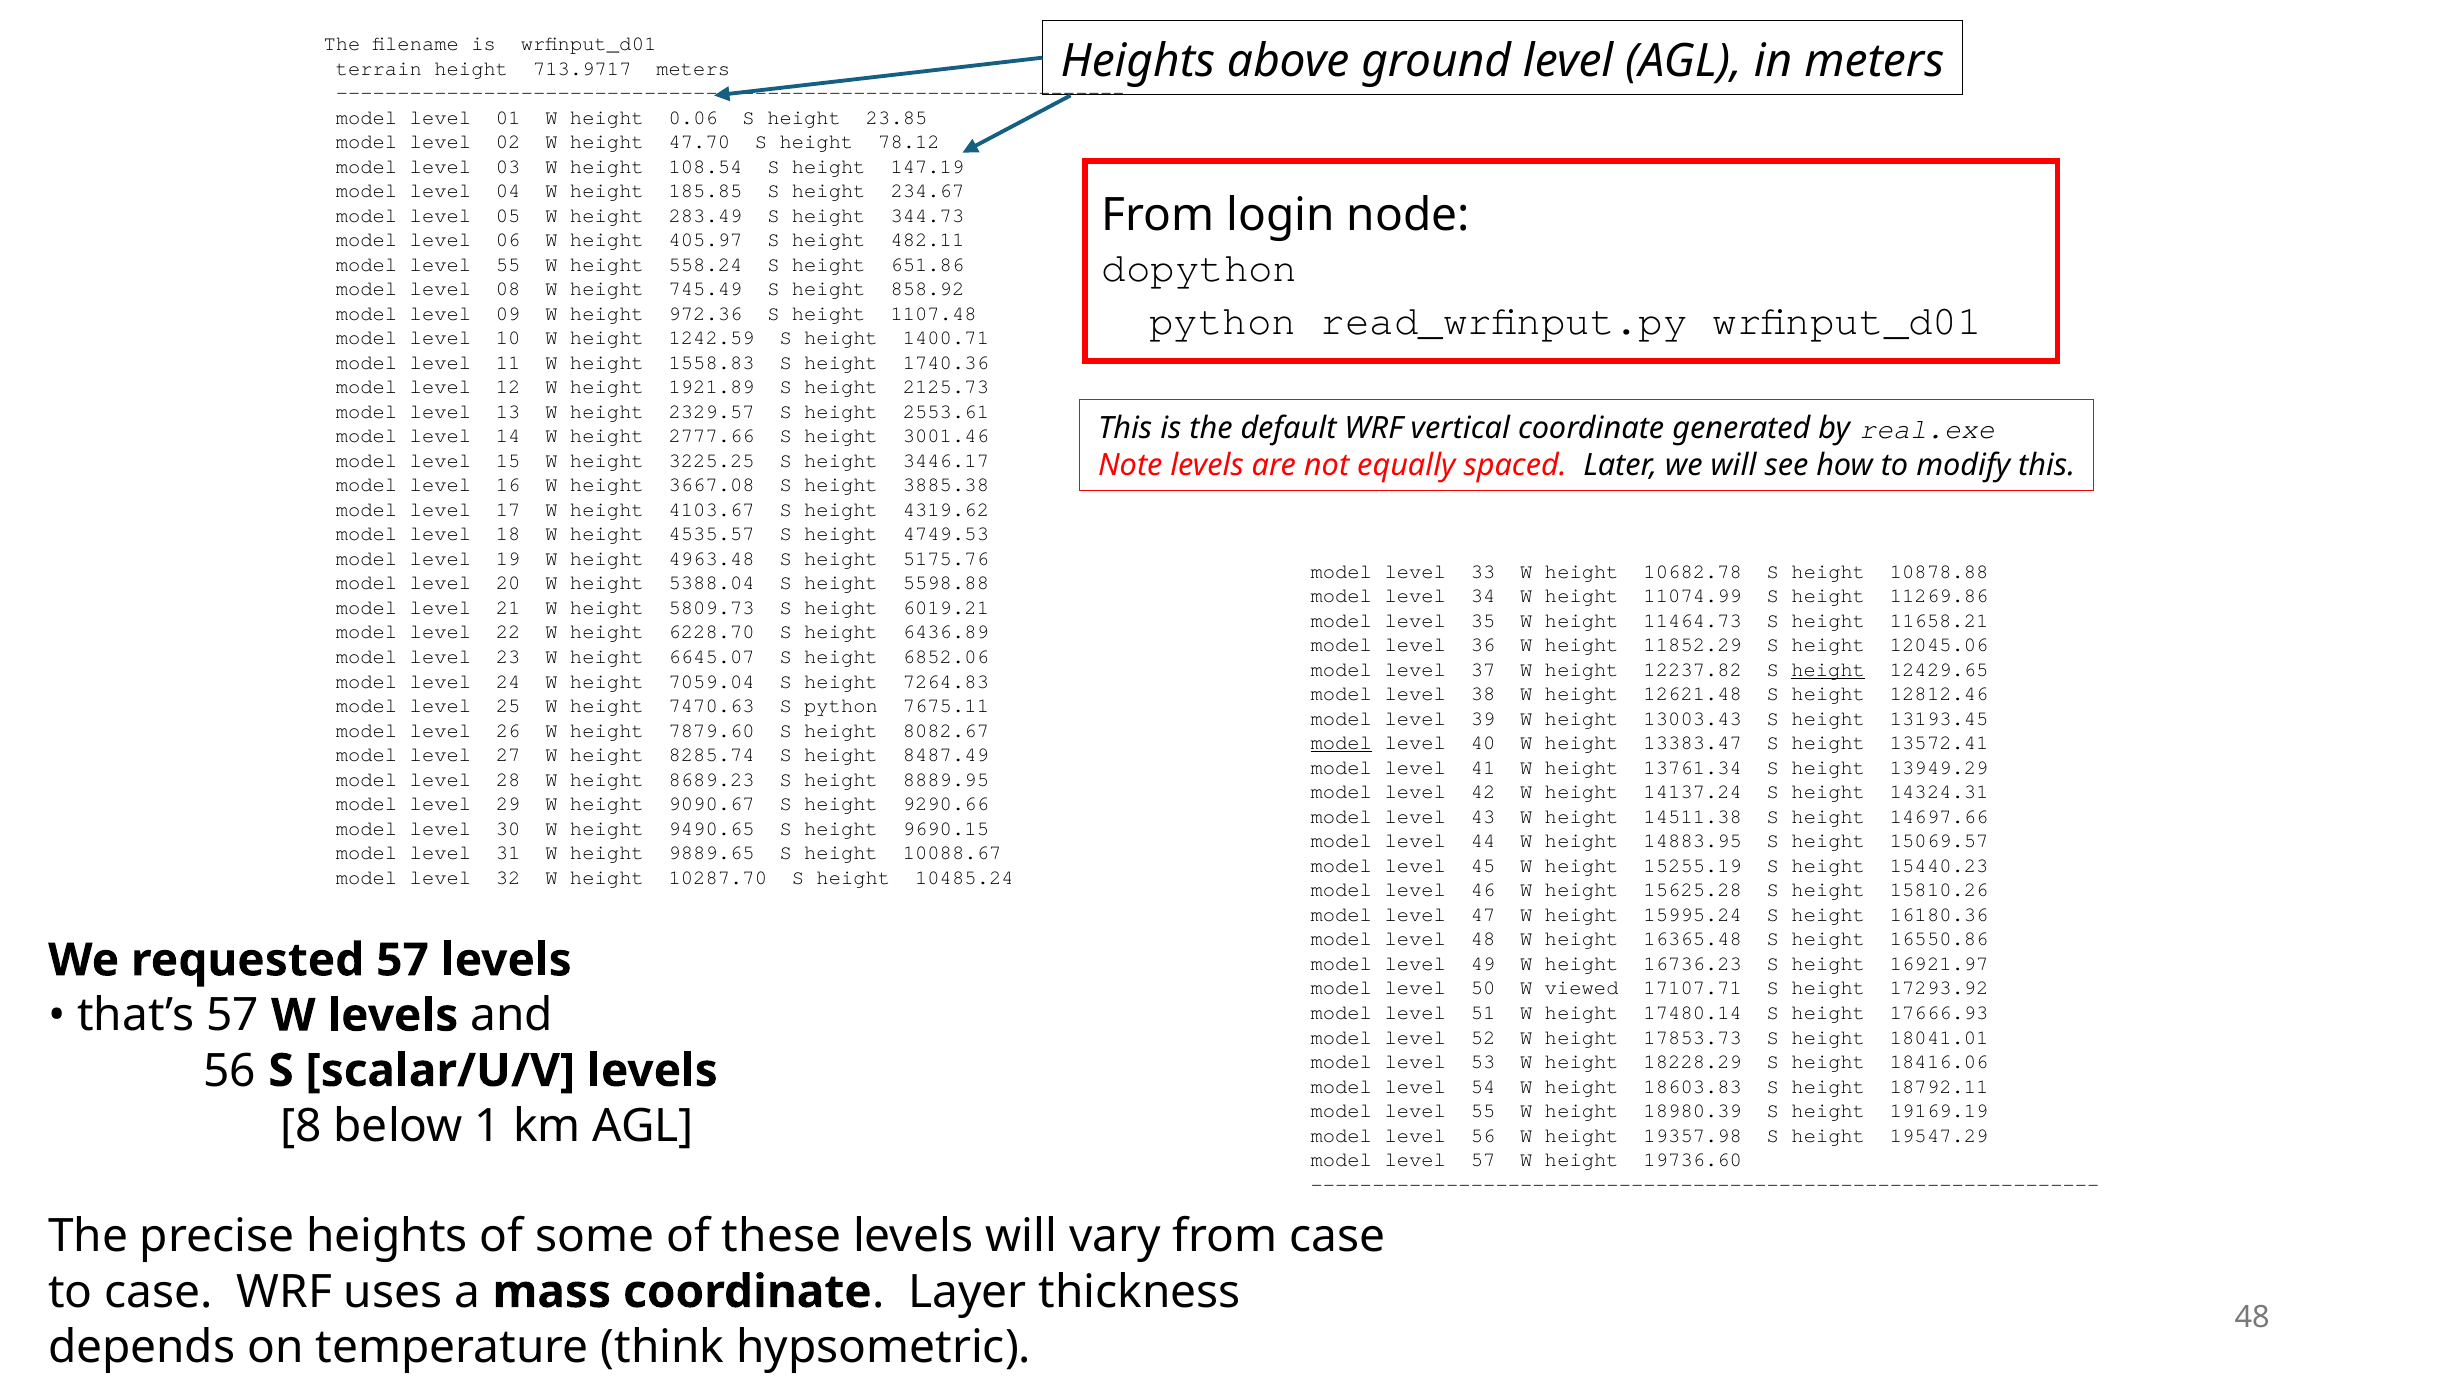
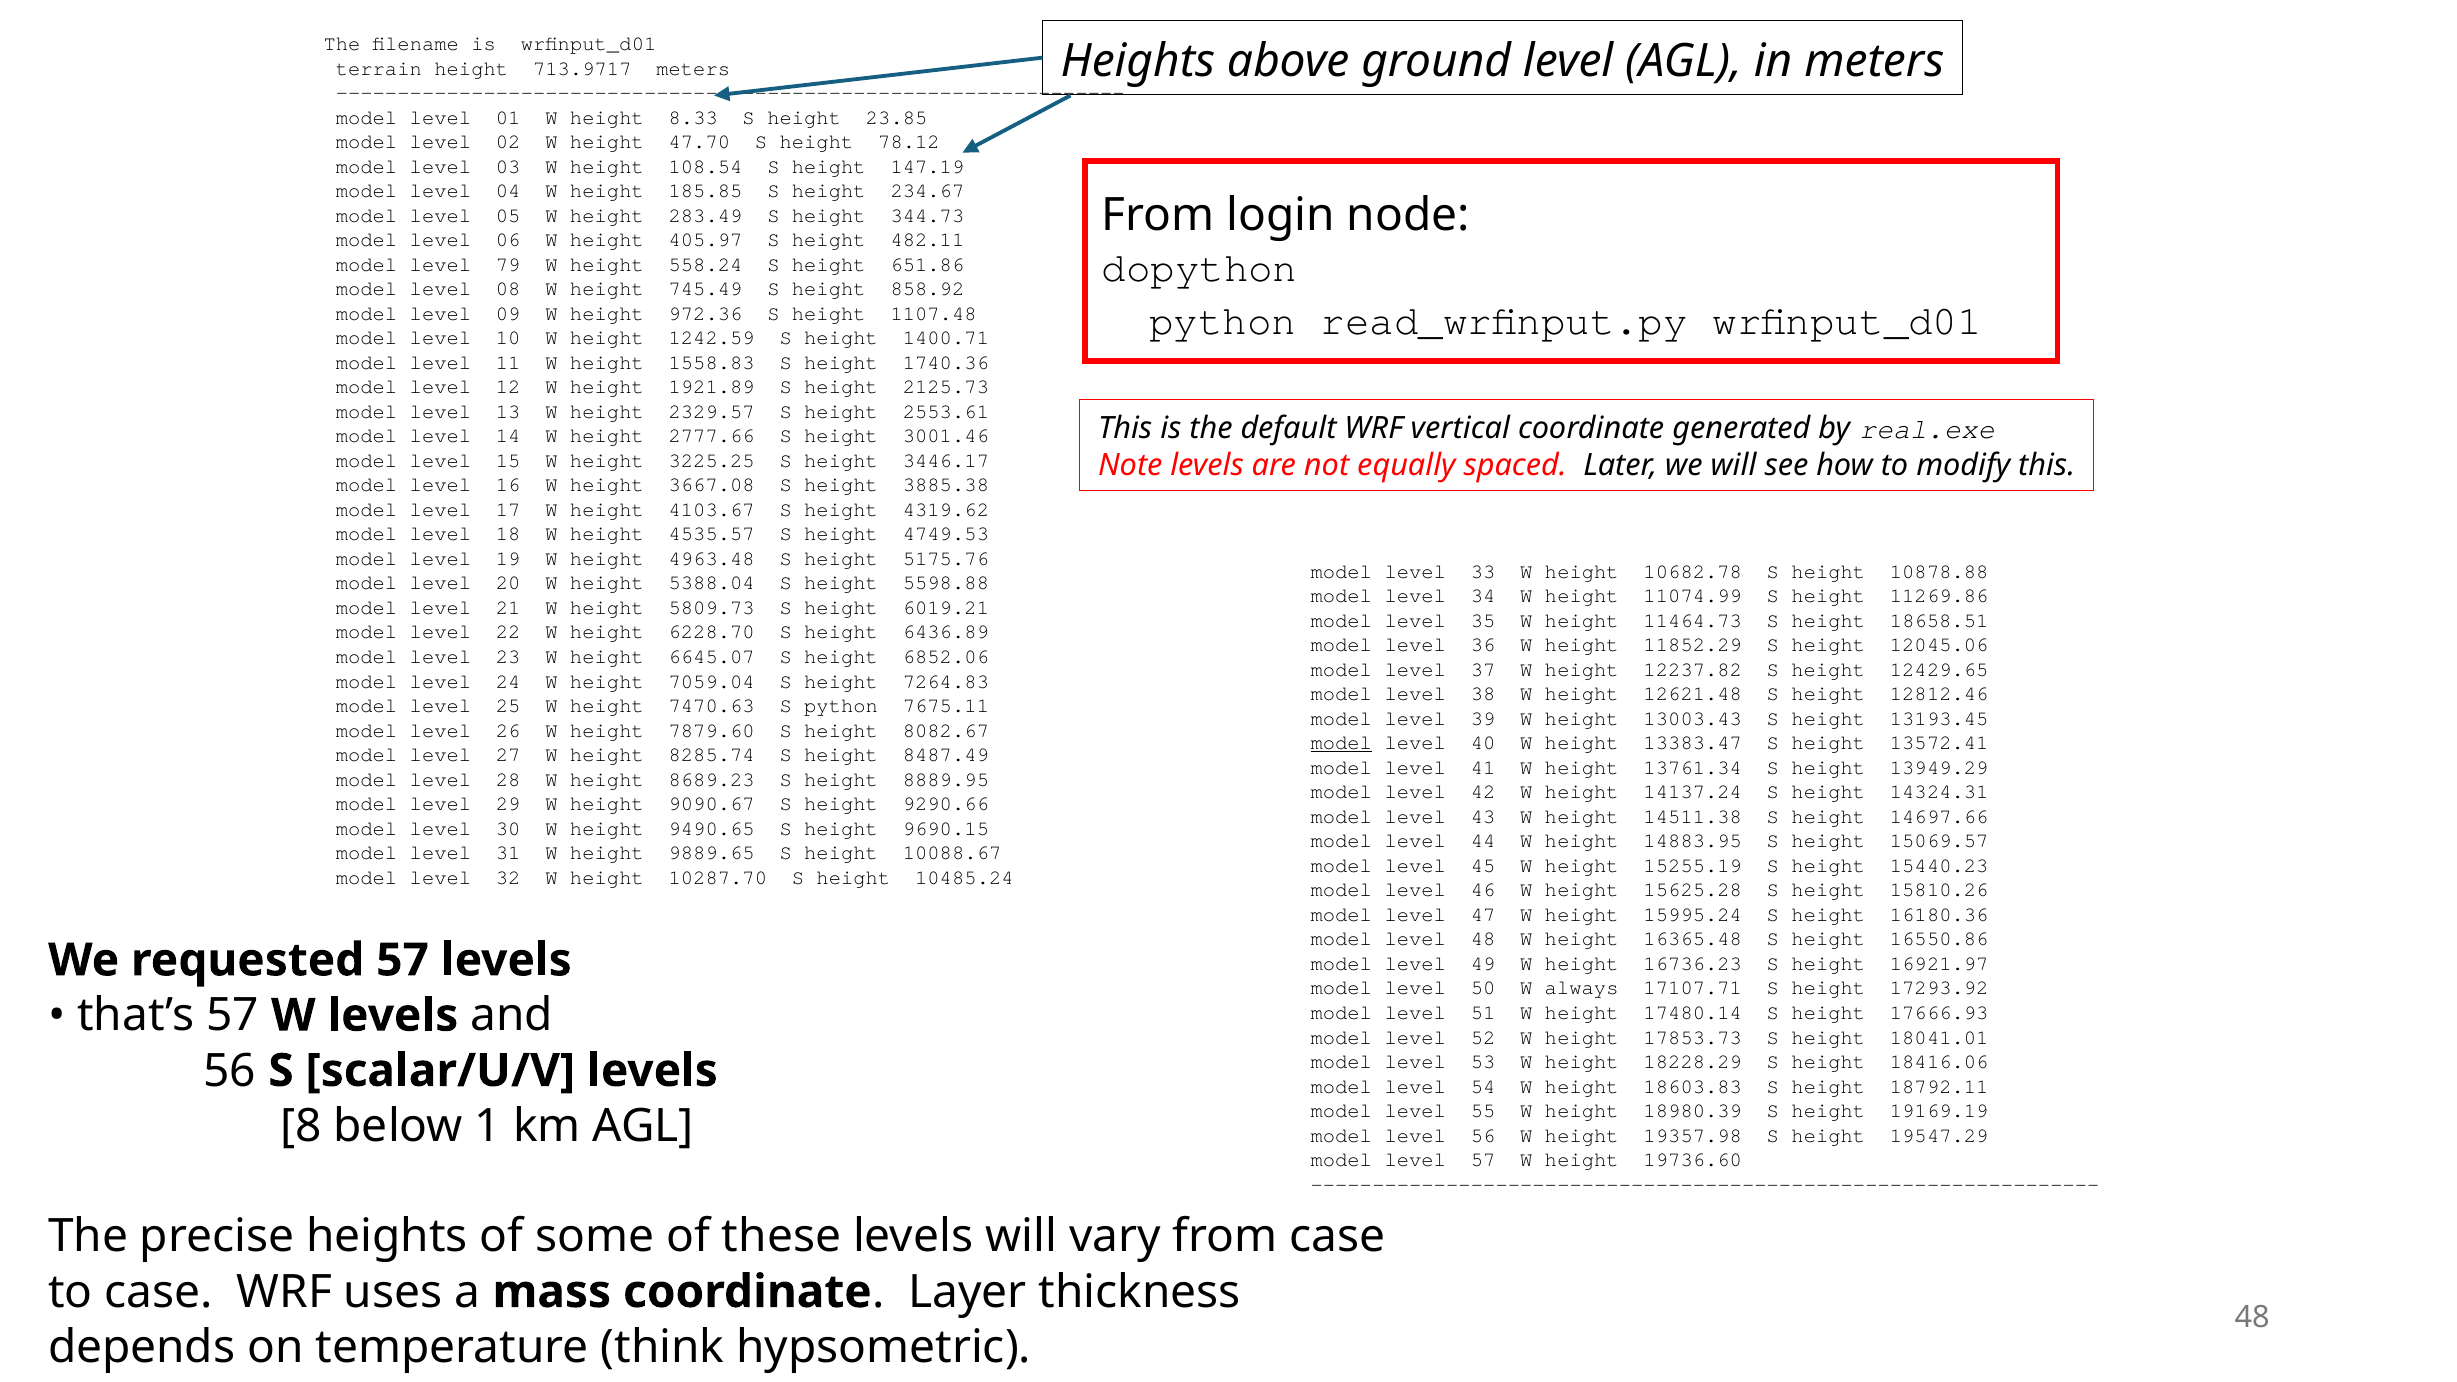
0.06: 0.06 -> 8.33 (693, 117)
55: 55 -> 79 (508, 264)
11658.21: 11658.21 -> 18658.51 (1939, 620)
height underline: present -> none (1828, 669)
viewed: viewed -> always (1582, 988)
